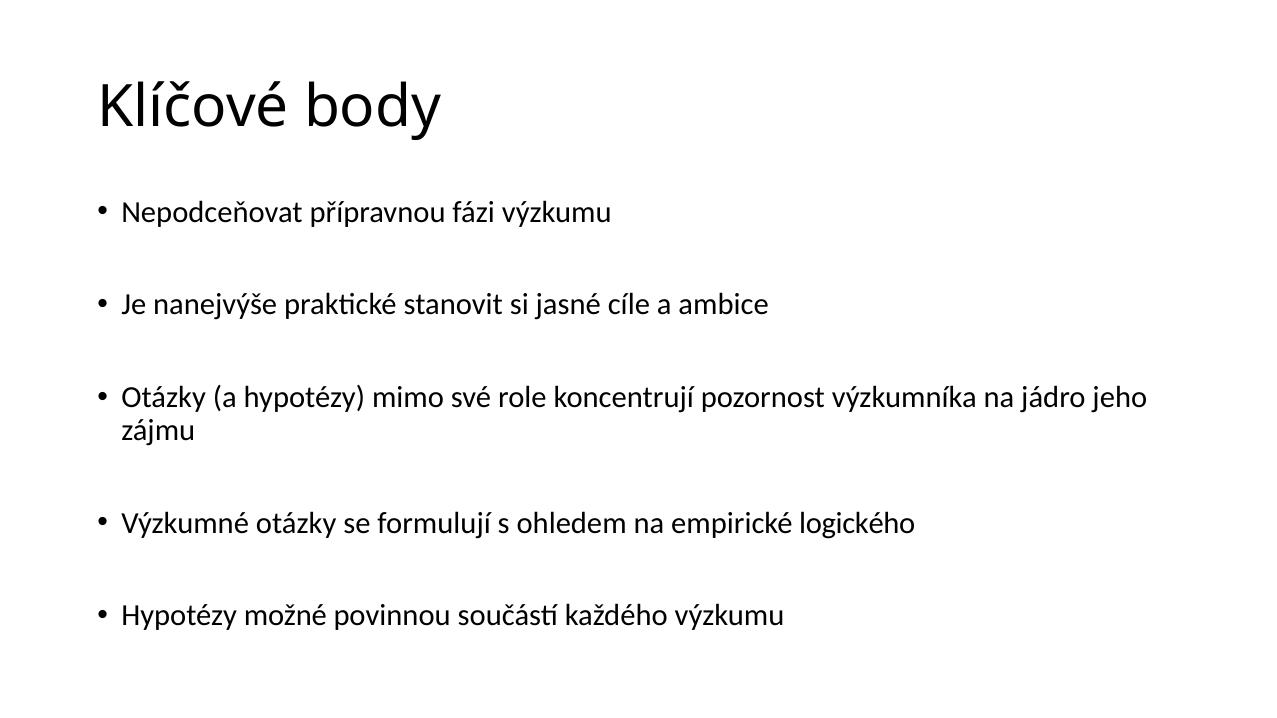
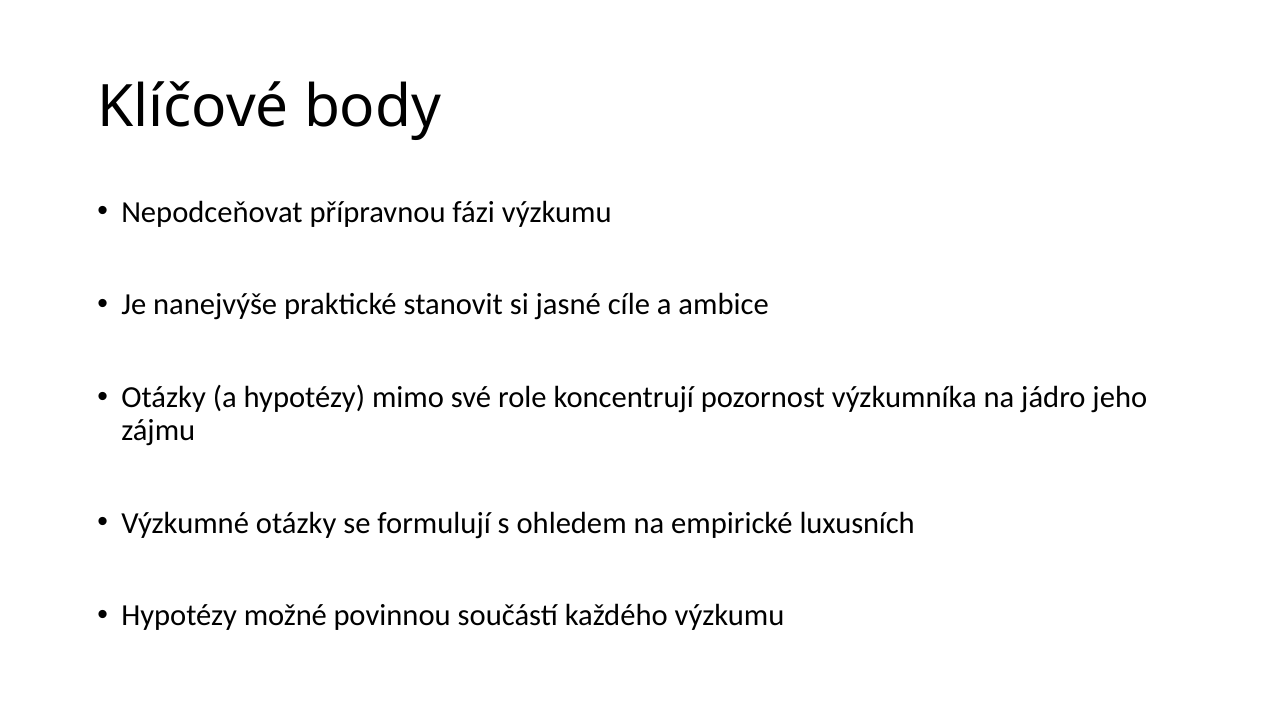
logického: logického -> luxusních (857, 523)
